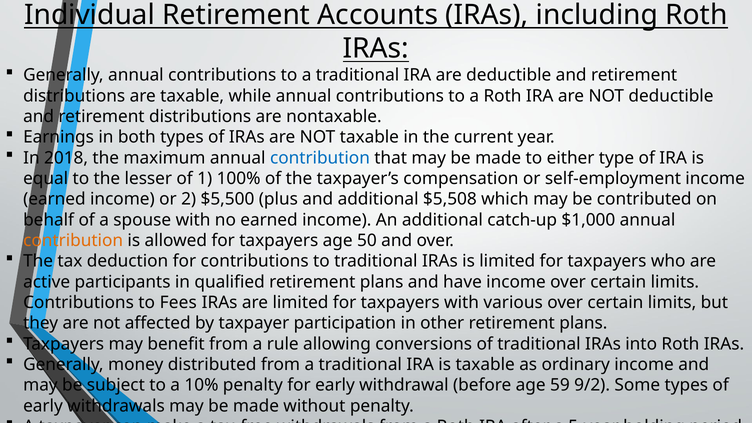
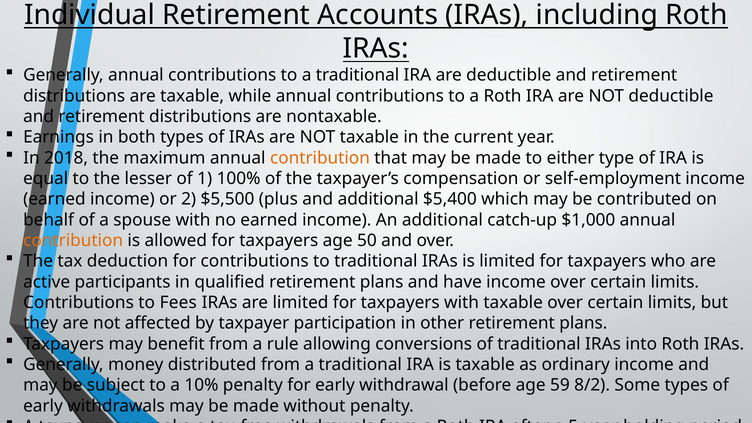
contribution colour: blue -> orange (320, 158)
$5,508: $5,508 -> $5,400 (450, 199)
with various: various -> taxable (513, 303)
9/2: 9/2 -> 8/2 (592, 385)
